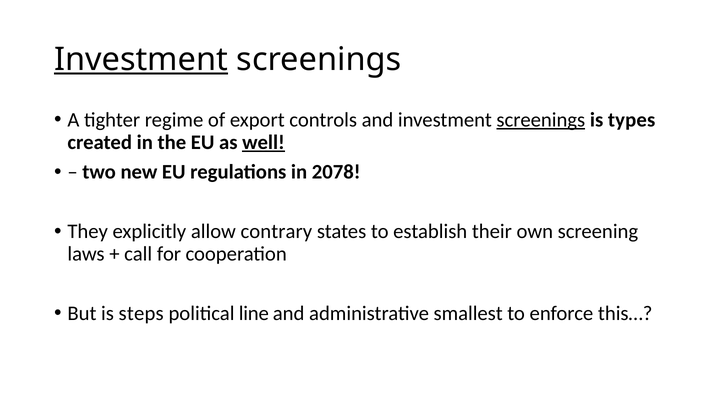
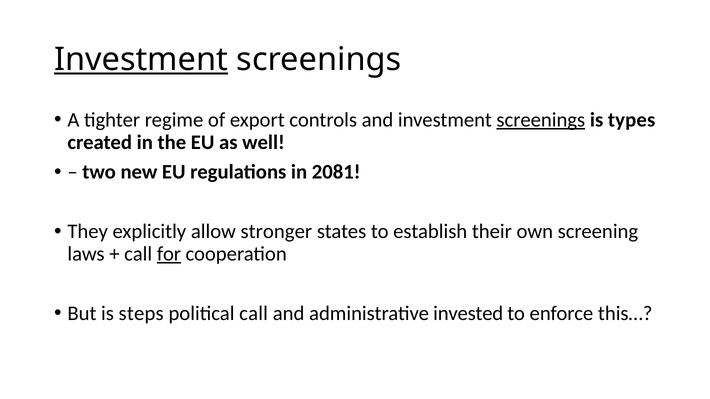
well underline: present -> none (264, 142)
2078: 2078 -> 2081 (336, 172)
contrary: contrary -> stronger (276, 232)
for underline: none -> present (169, 254)
political line: line -> call (254, 314)
smallest: smallest -> invested (468, 314)
